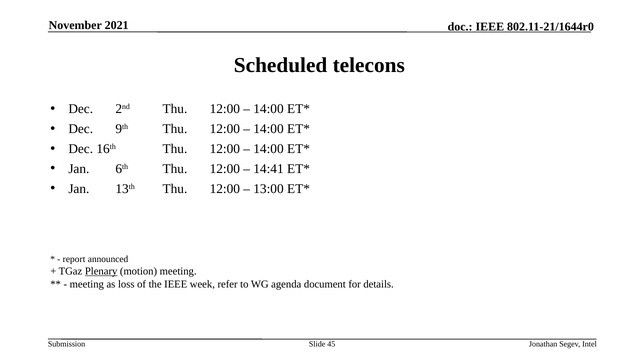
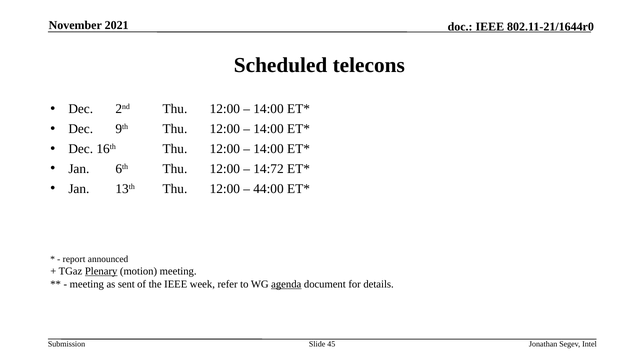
14:41: 14:41 -> 14:72 (269, 169)
13:00: 13:00 -> 44:00 (269, 189)
loss: loss -> sent (126, 284)
agenda underline: none -> present (286, 284)
